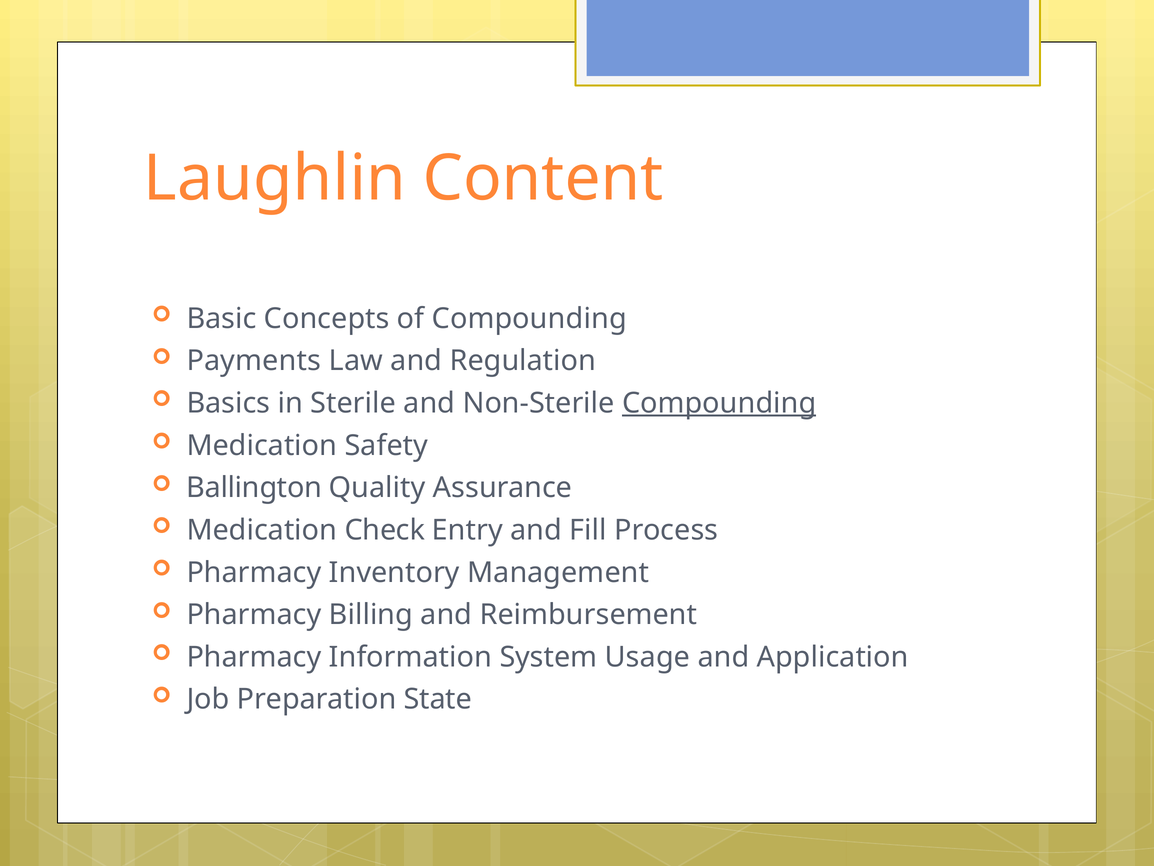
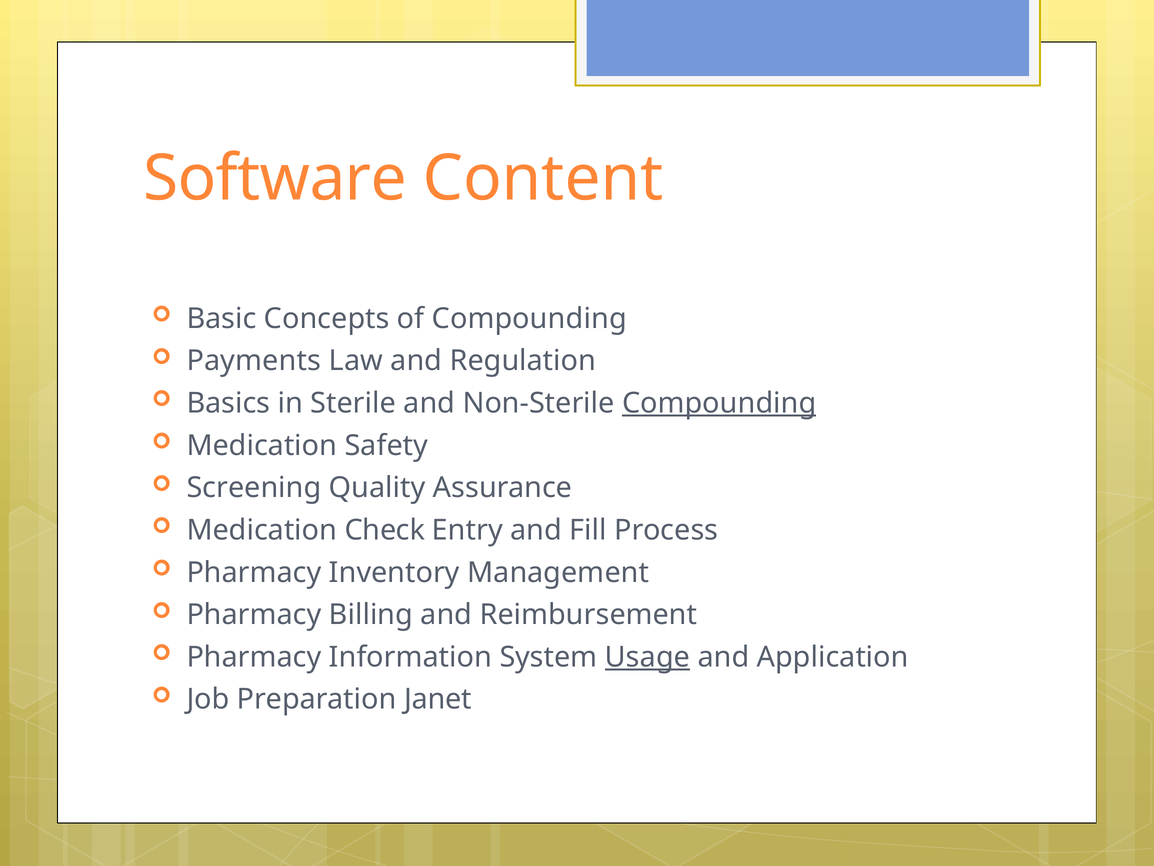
Laughlin: Laughlin -> Software (275, 178)
Ballington: Ballington -> Screening (254, 488)
Usage underline: none -> present (647, 657)
State: State -> Janet (438, 699)
